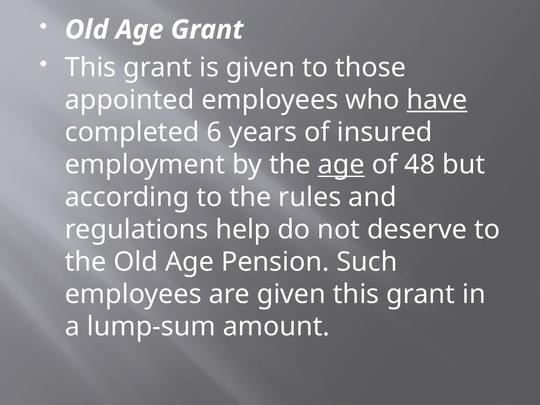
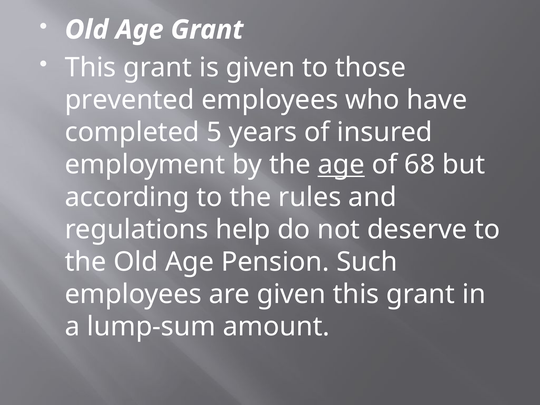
appointed: appointed -> prevented (130, 100)
have underline: present -> none (437, 100)
6: 6 -> 5 (214, 132)
48: 48 -> 68 (420, 165)
